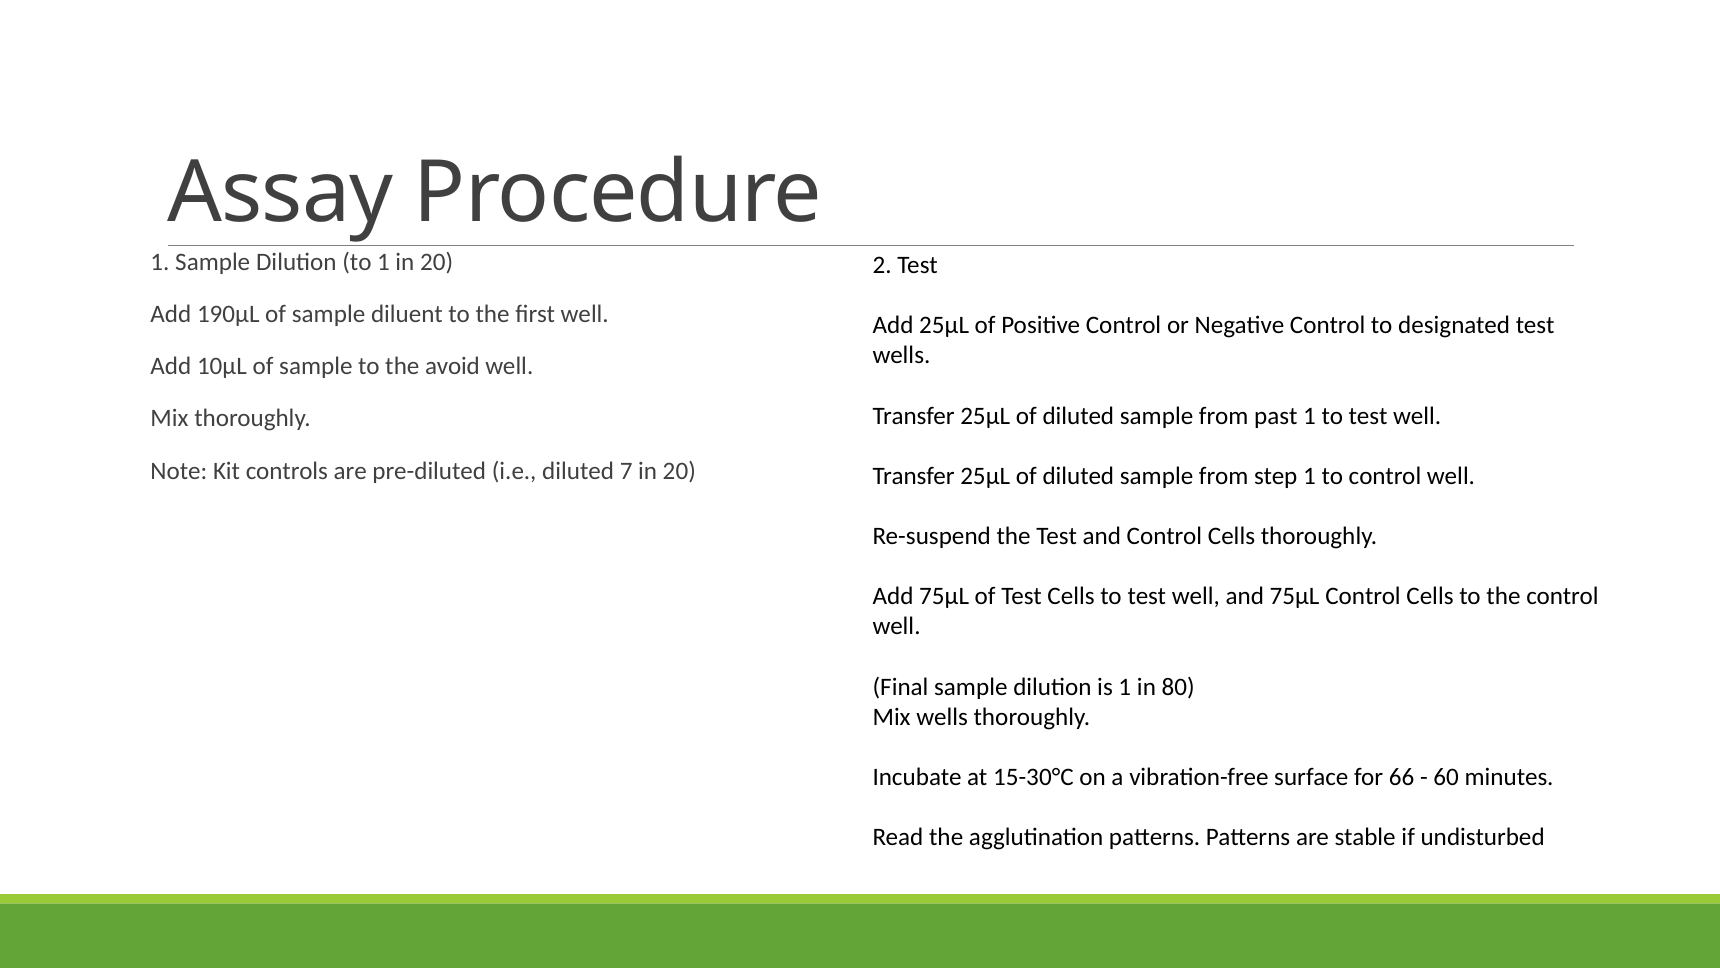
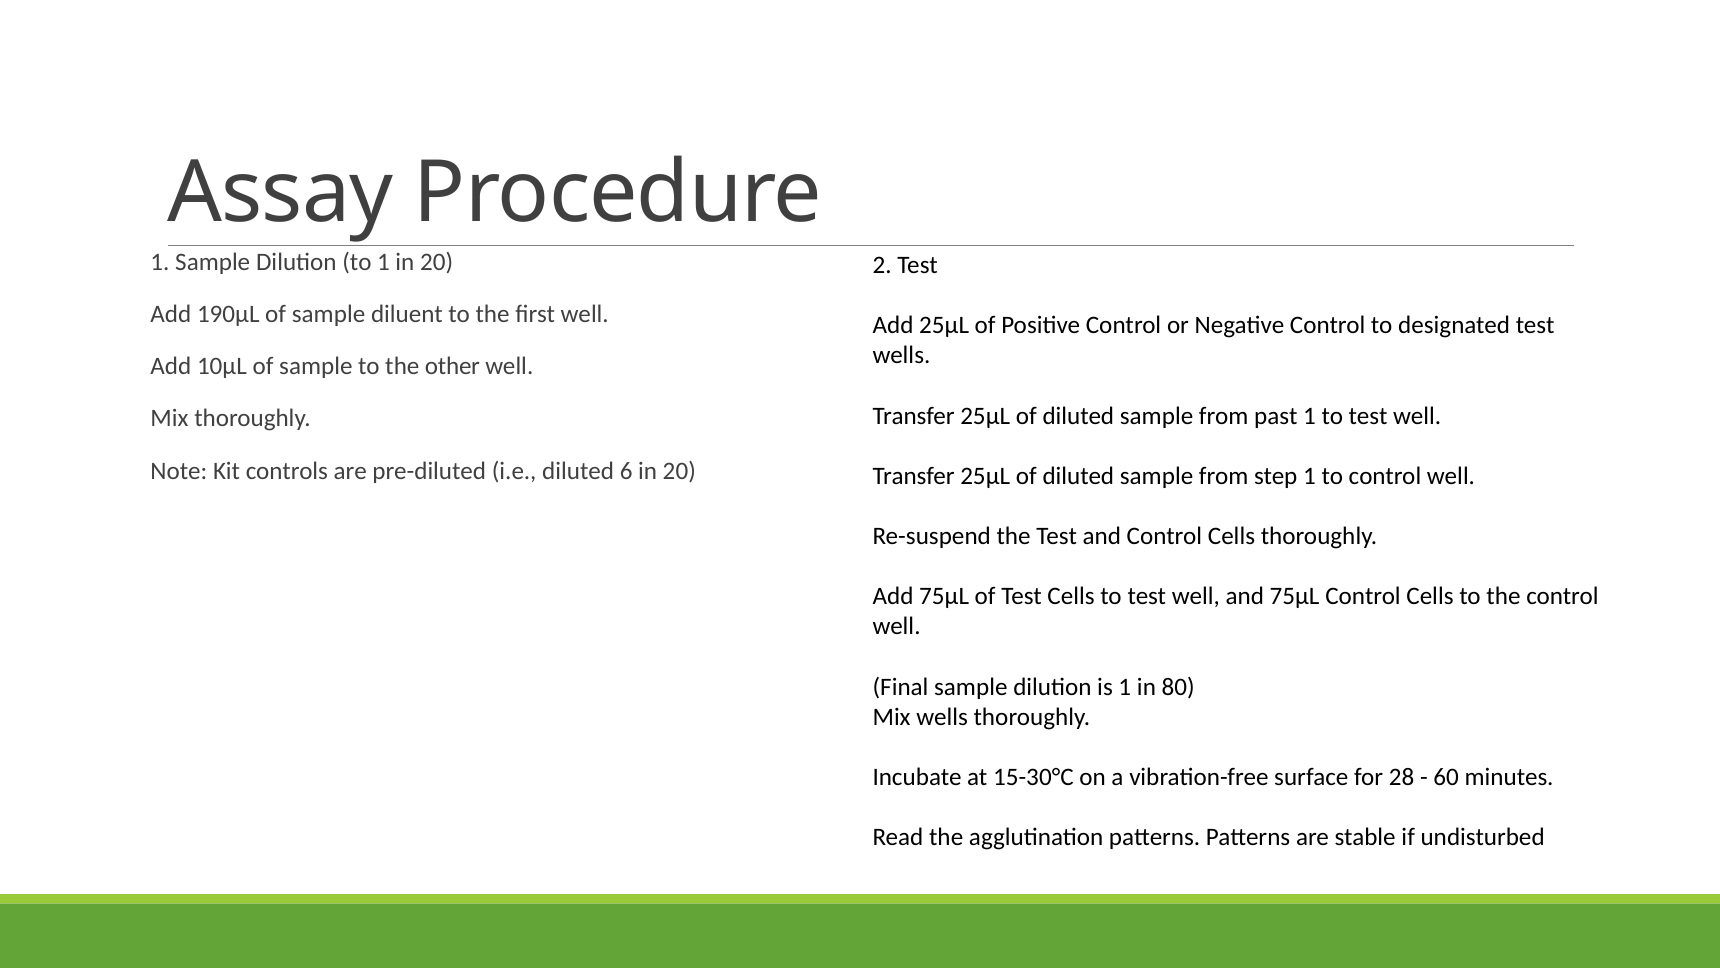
avoid: avoid -> other (452, 366)
7: 7 -> 6 (626, 471)
66: 66 -> 28 (1402, 777)
